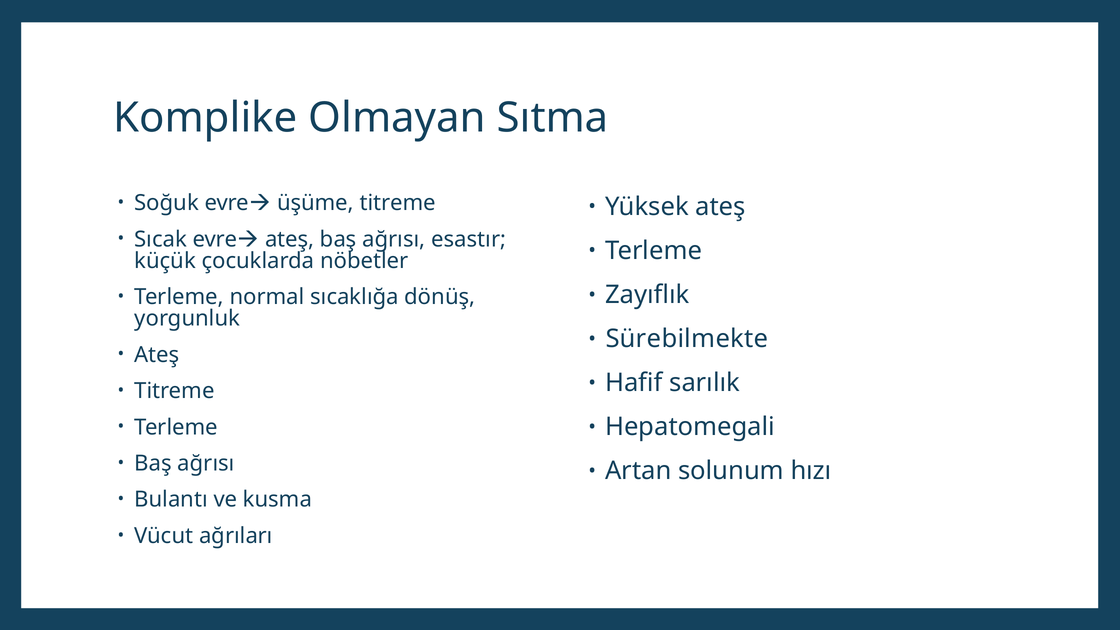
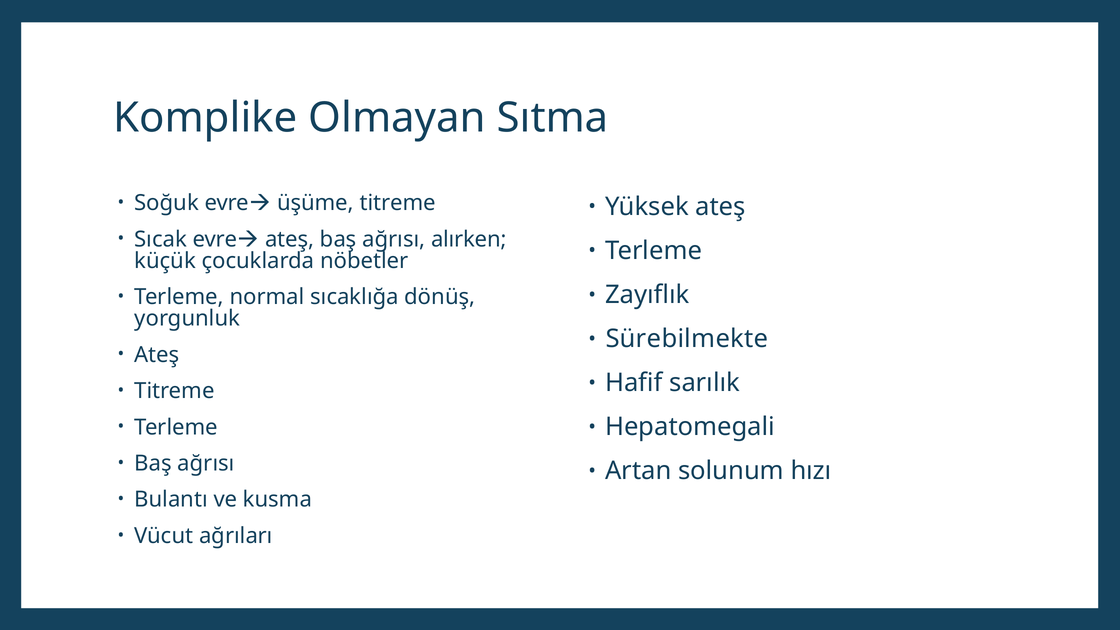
esastır: esastır -> alırken (469, 239)
